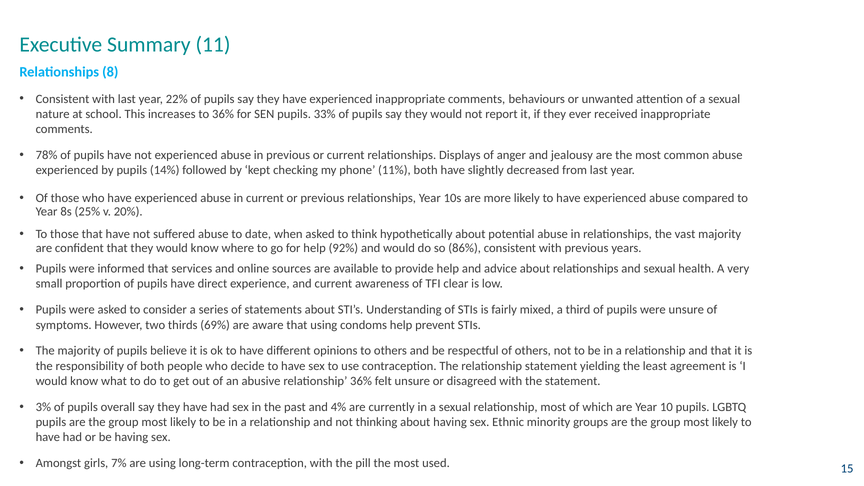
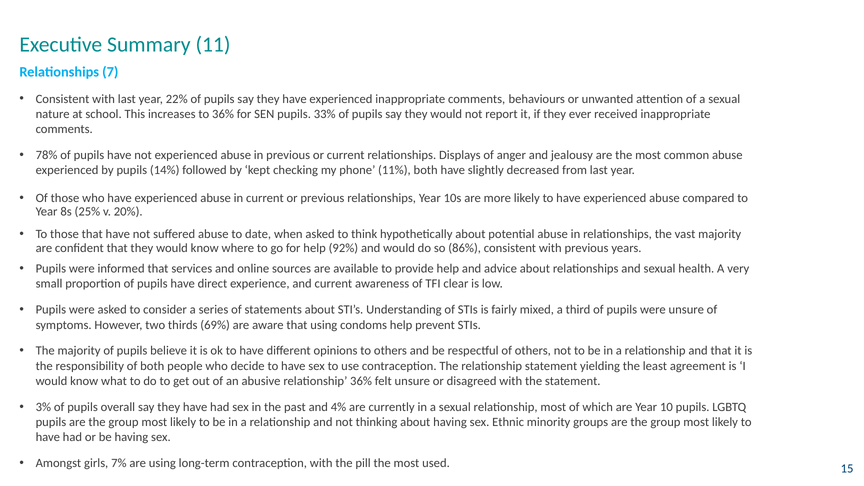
8: 8 -> 7 (110, 72)
